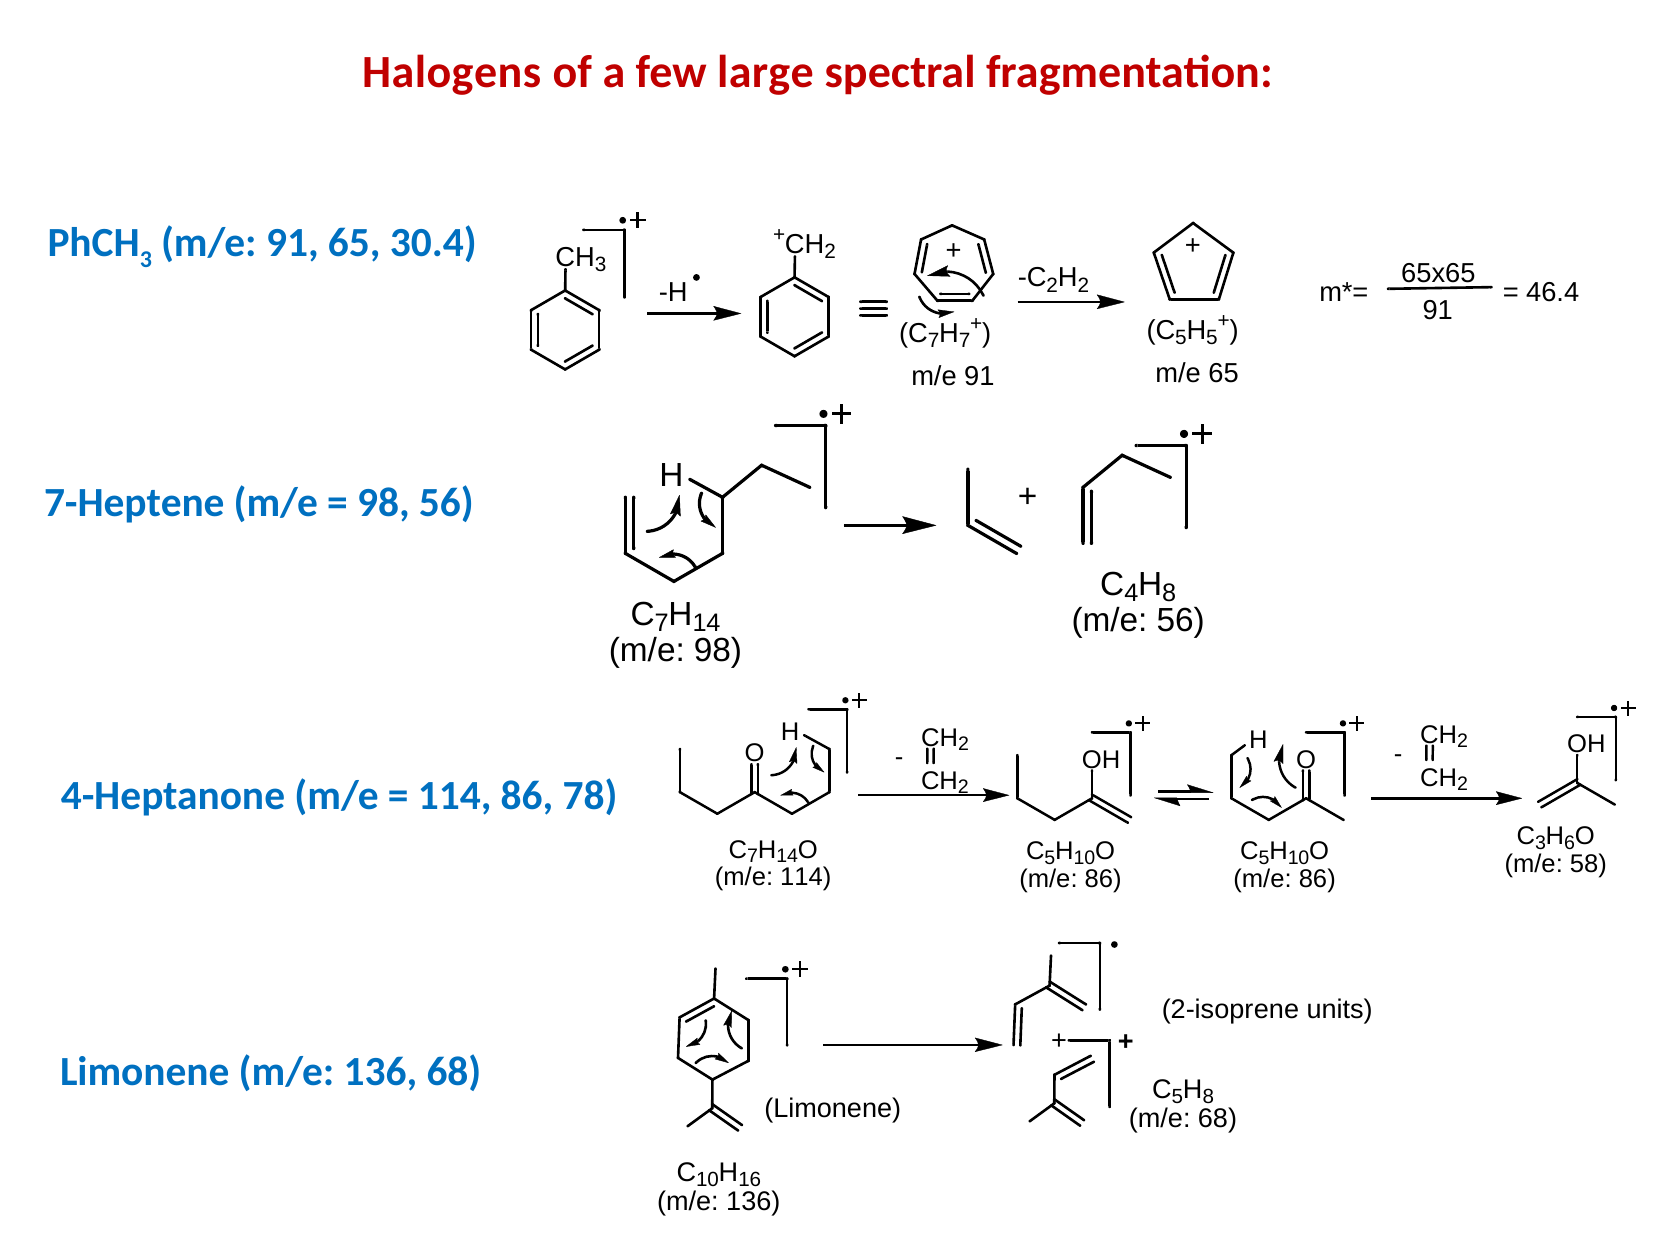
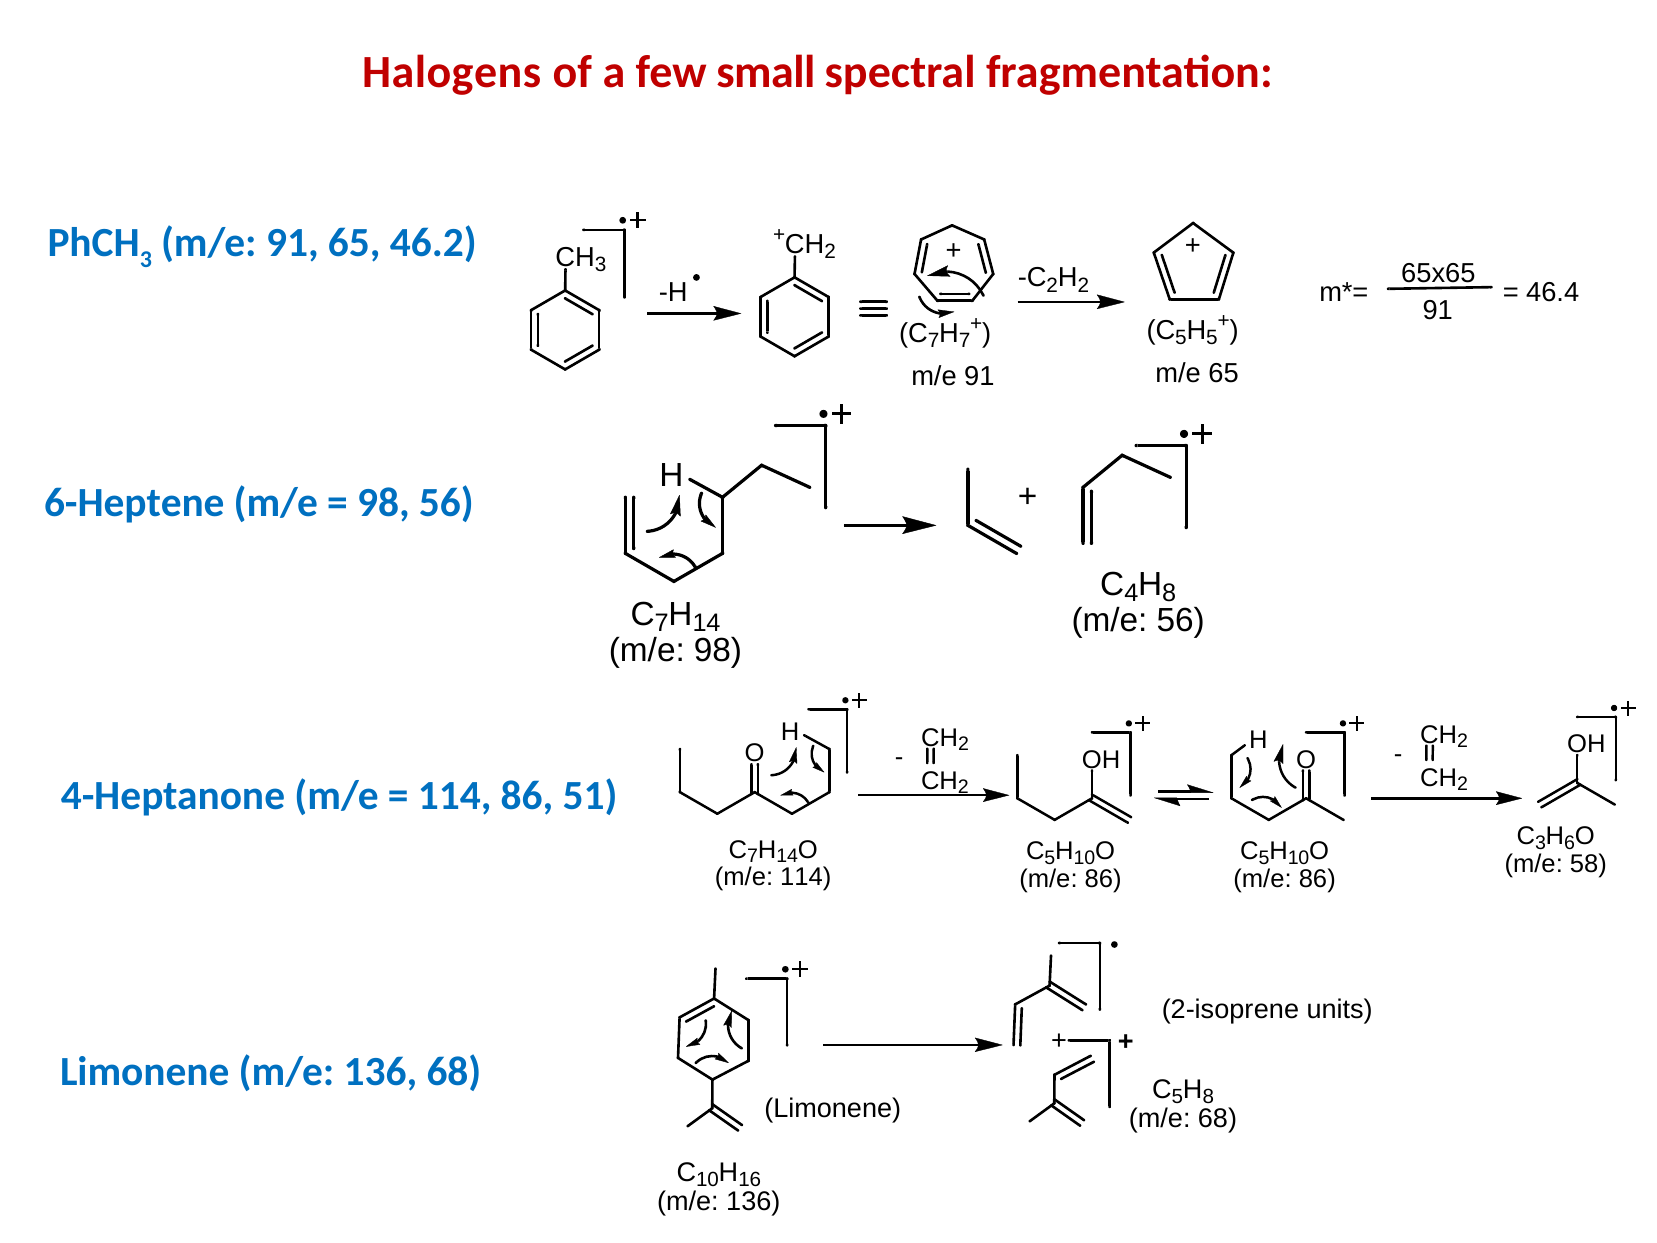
large: large -> small (766, 72)
30.4: 30.4 -> 46.2 (433, 243)
7-Heptene: 7-Heptene -> 6-Heptene (134, 503)
78: 78 -> 51 (590, 795)
